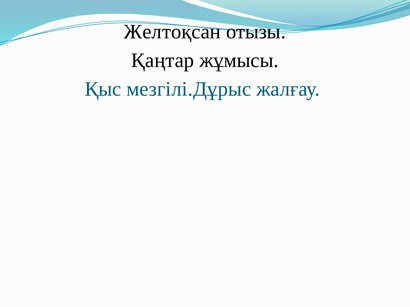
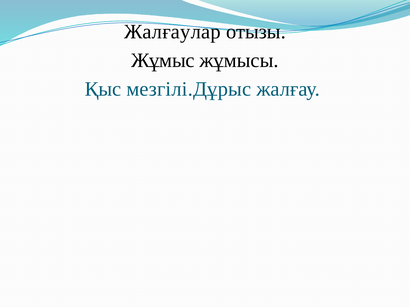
Желтоқсан: Желтоқсан -> Жалғаулар (172, 32)
Қаңтар: Қаңтар -> Жұмыс (163, 60)
